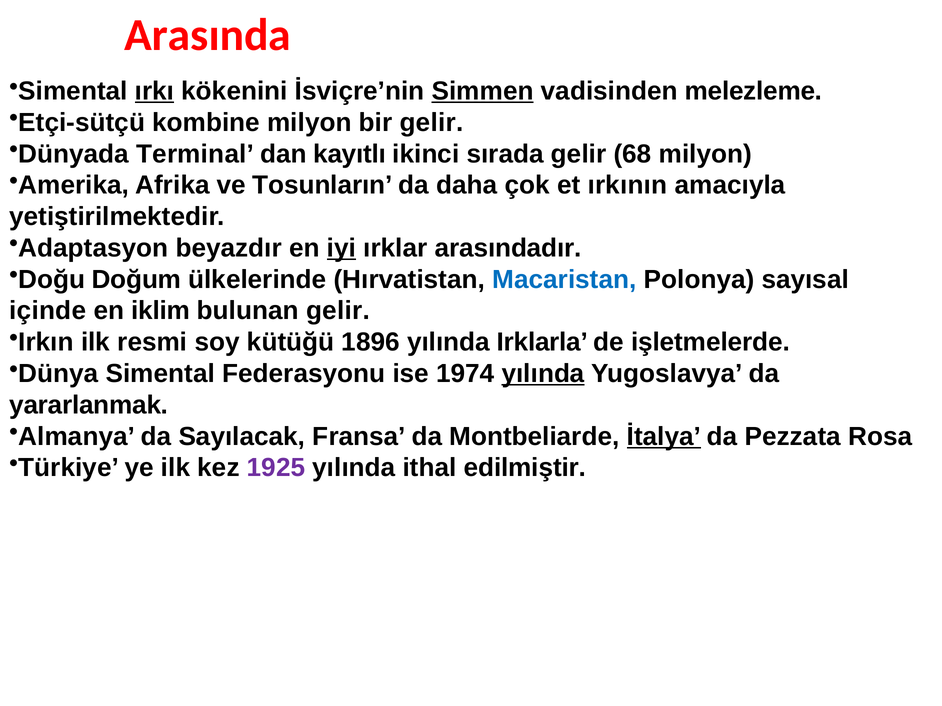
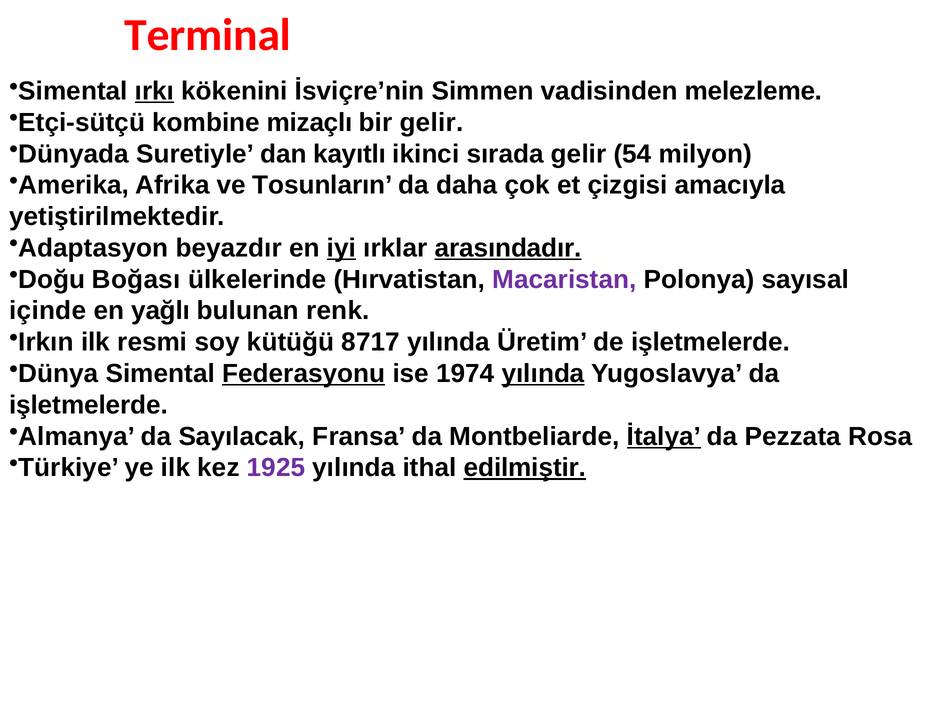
Arasında: Arasında -> Terminal (208, 35)
Simmen underline: present -> none (483, 91)
kombine milyon: milyon -> mizaçlı (310, 123)
Terminal: Terminal -> Suretiyle (195, 154)
68: 68 -> 54 (633, 154)
ırkının: ırkının -> çizgisi (628, 185)
arasındadır underline: none -> present (508, 248)
Doğum: Doğum -> Boğası (136, 280)
Macaristan colour: blue -> purple (564, 280)
iklim: iklim -> yağlı (161, 311)
bulunan gelir: gelir -> renk (338, 311)
1896: 1896 -> 8717 (371, 342)
Irklarla: Irklarla -> Üretim (542, 342)
Federasyonu underline: none -> present (304, 374)
yararlanmak: yararlanmak -> işletmelerde (89, 405)
edilmiştir underline: none -> present (525, 468)
